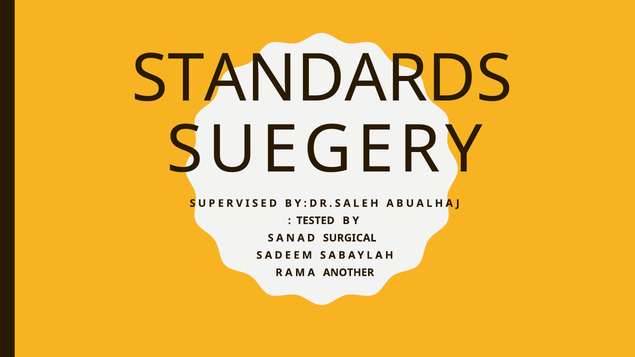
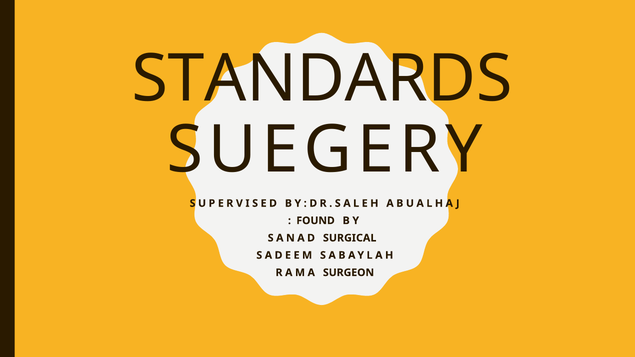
TESTED: TESTED -> FOUND (316, 221)
ANOTHER: ANOTHER -> SURGEON (349, 273)
